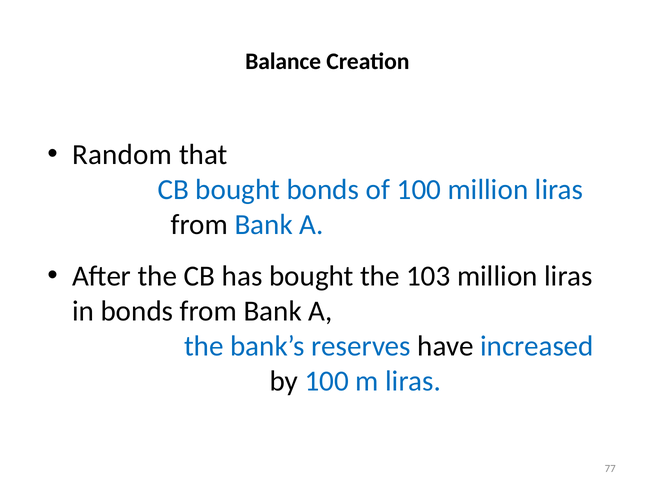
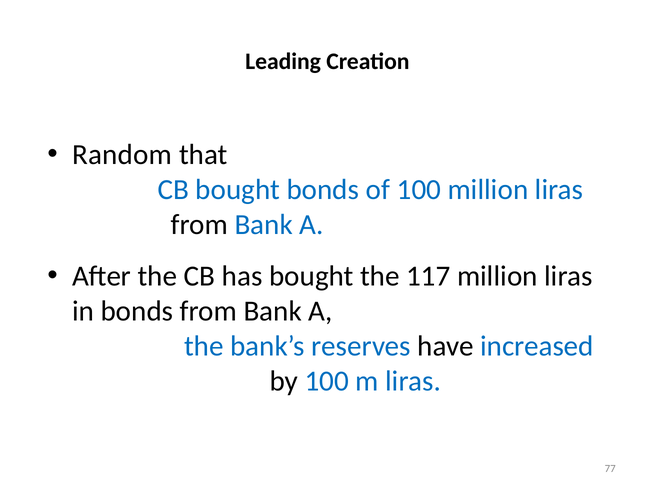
Balance: Balance -> Leading (283, 62)
103: 103 -> 117 (428, 276)
